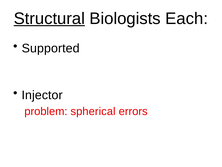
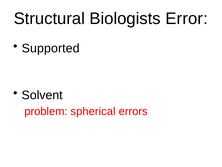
Structural underline: present -> none (49, 18)
Each: Each -> Error (187, 18)
Injector: Injector -> Solvent (42, 95)
